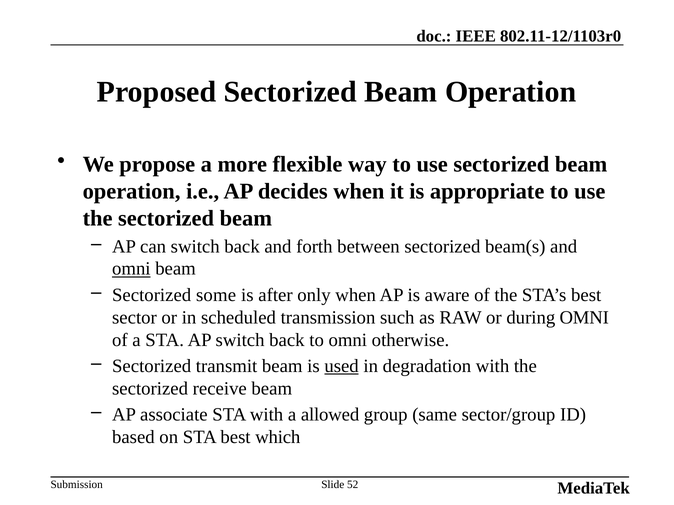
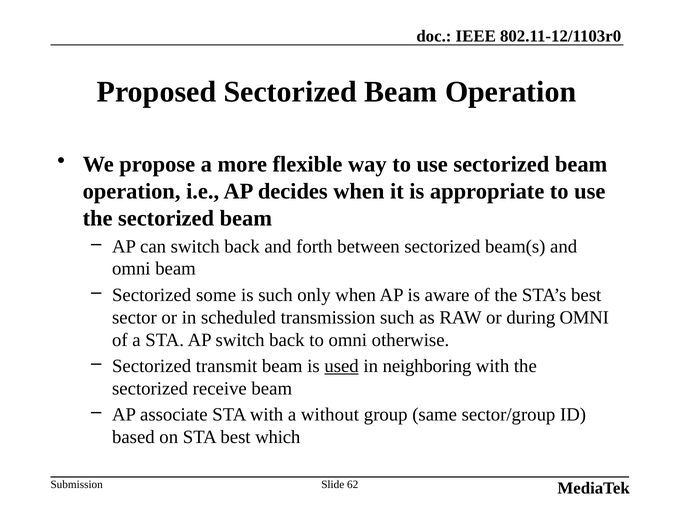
omni underline: present -> none (131, 269)
is after: after -> such (275, 295)
degradation: degradation -> neighboring (427, 366)
allowed: allowed -> without (330, 415)
52: 52 -> 62 (353, 485)
